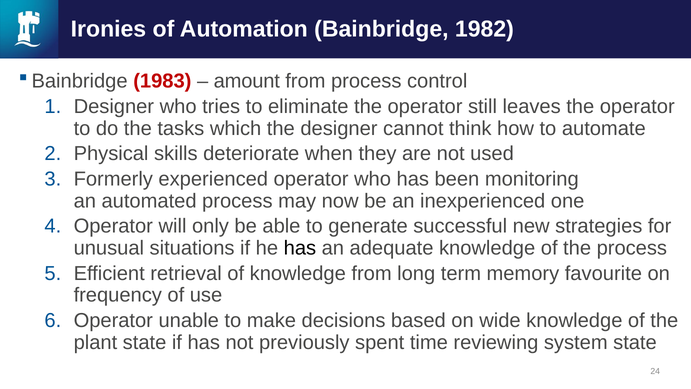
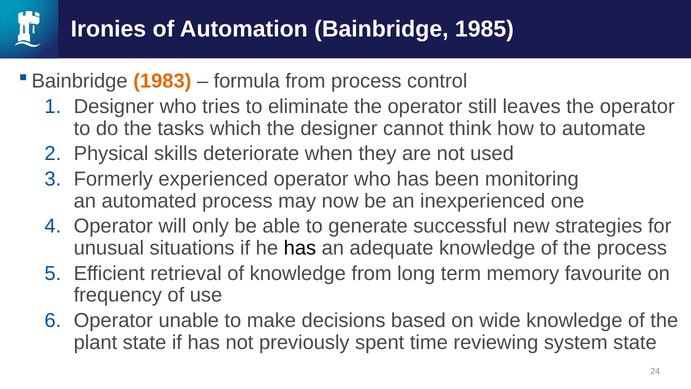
1982: 1982 -> 1985 (484, 29)
1983 colour: red -> orange (162, 81)
amount: amount -> formula (247, 81)
